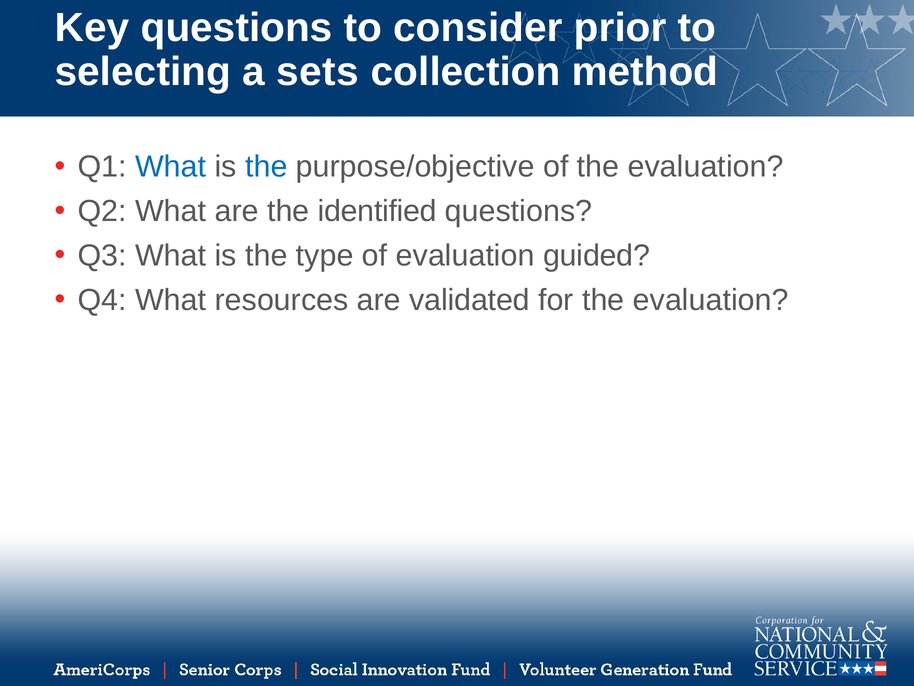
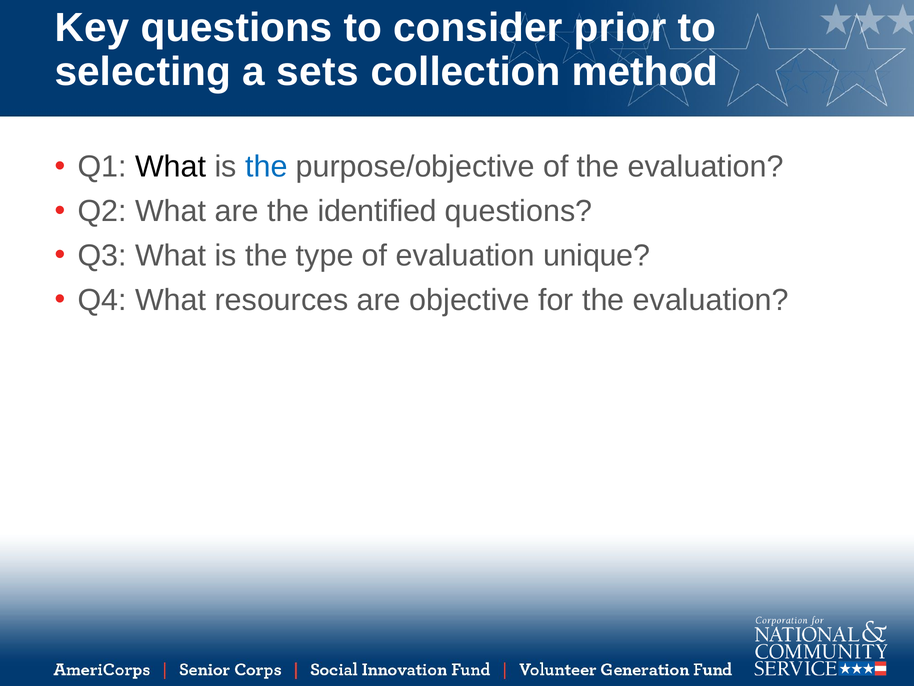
What colour: blue -> black (171, 167)
guided: guided -> unique (597, 255)
validated: validated -> objective (469, 300)
